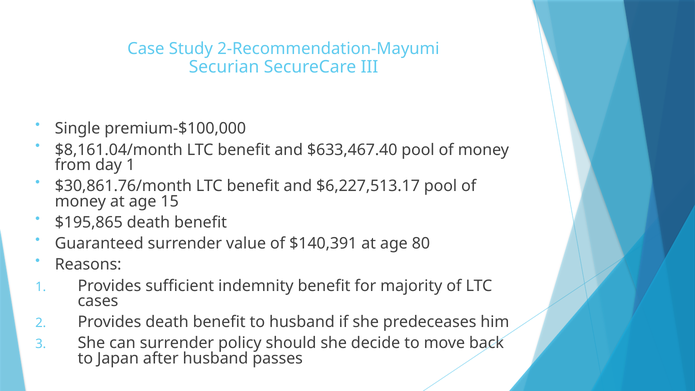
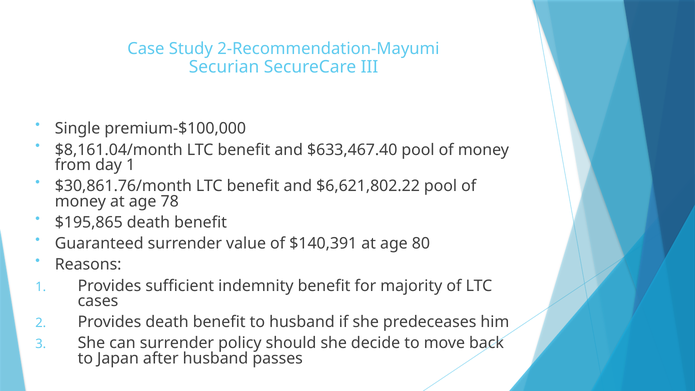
$6,227,513.17: $6,227,513.17 -> $6,621,802.22 (368, 186)
15: 15 -> 78 (170, 201)
